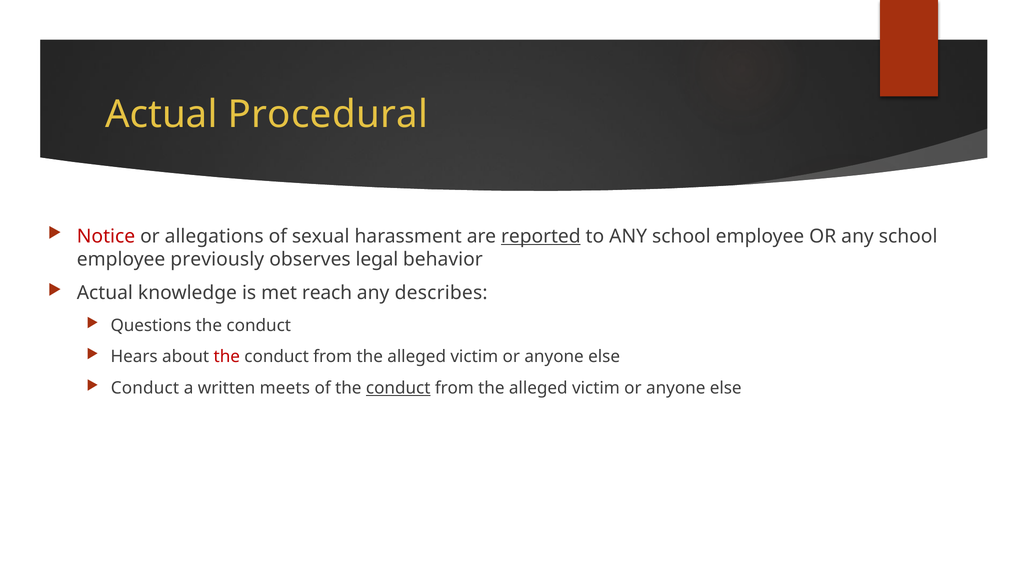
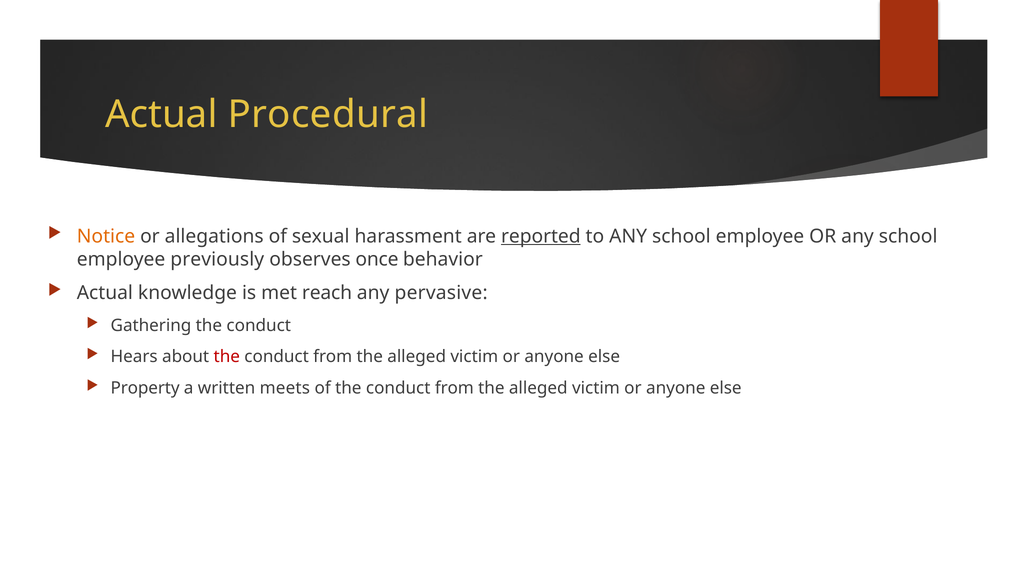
Notice colour: red -> orange (106, 236)
legal: legal -> once (377, 259)
describes: describes -> pervasive (441, 293)
Questions: Questions -> Gathering (151, 326)
Conduct: Conduct -> Property (145, 388)
conduct underline: present -> none (398, 388)
